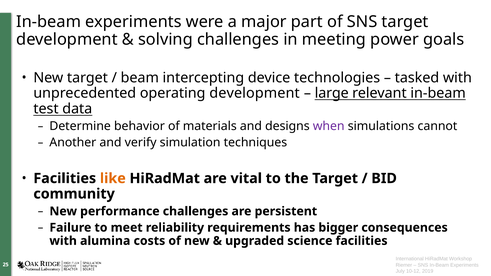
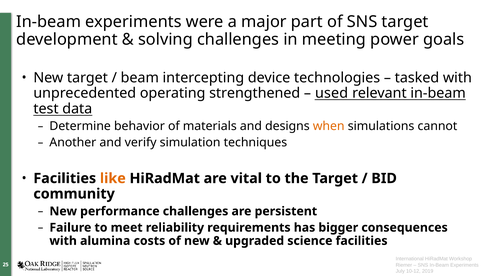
operating development: development -> strengthened (255, 93)
large: large -> used (332, 93)
when colour: purple -> orange (329, 126)
